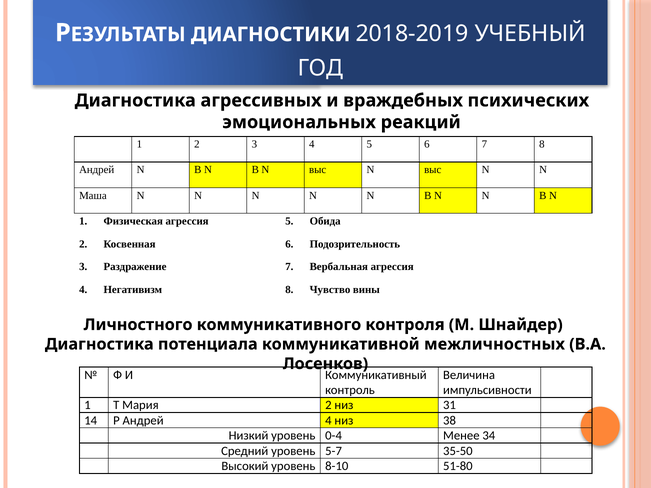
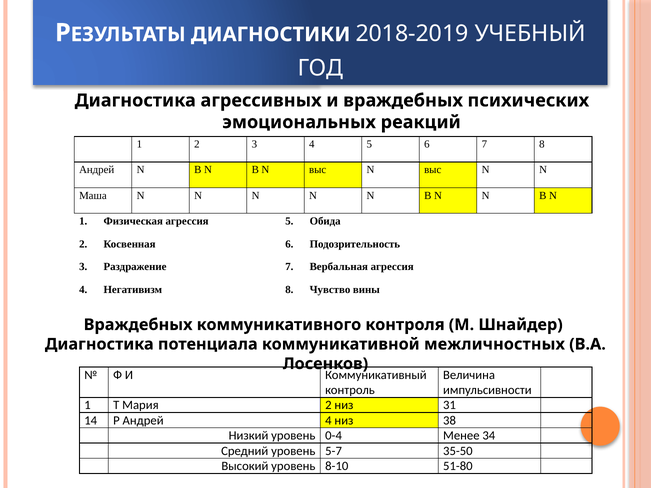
Личностного: Личностного -> Враждебных (138, 325)
